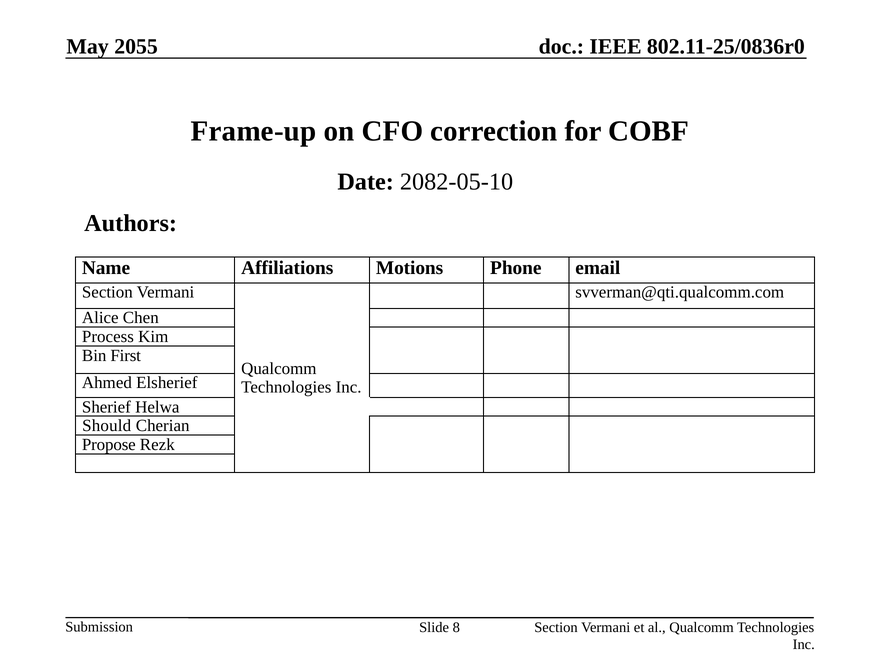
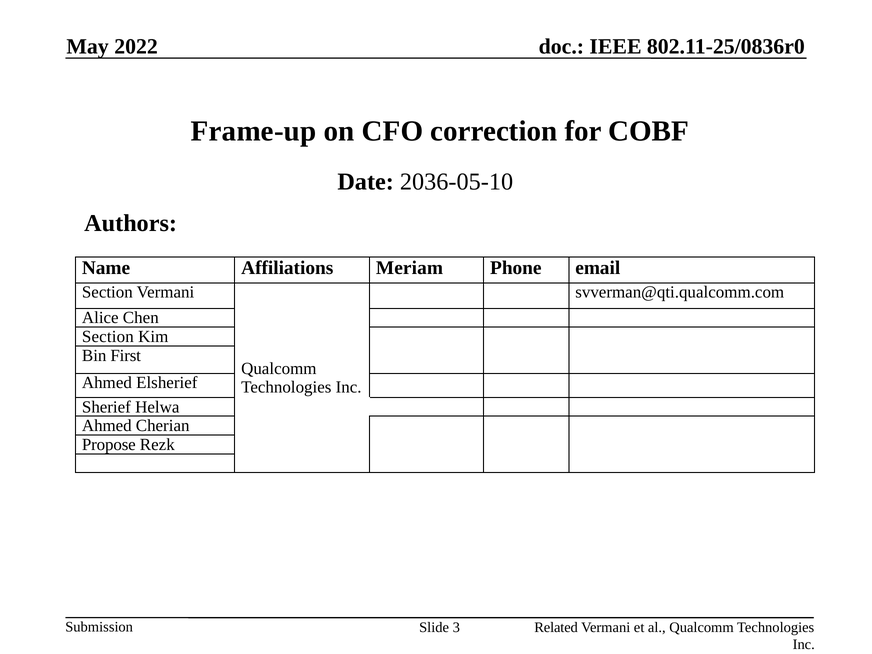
2055: 2055 -> 2022 (136, 47)
2082-05-10: 2082-05-10 -> 2036-05-10 (457, 182)
Motions: Motions -> Meriam (409, 268)
Process: Process -> Section (108, 337)
Should: Should -> Ahmed (107, 426)
8: 8 -> 3 (456, 627)
Section: Section -> Related (556, 627)
